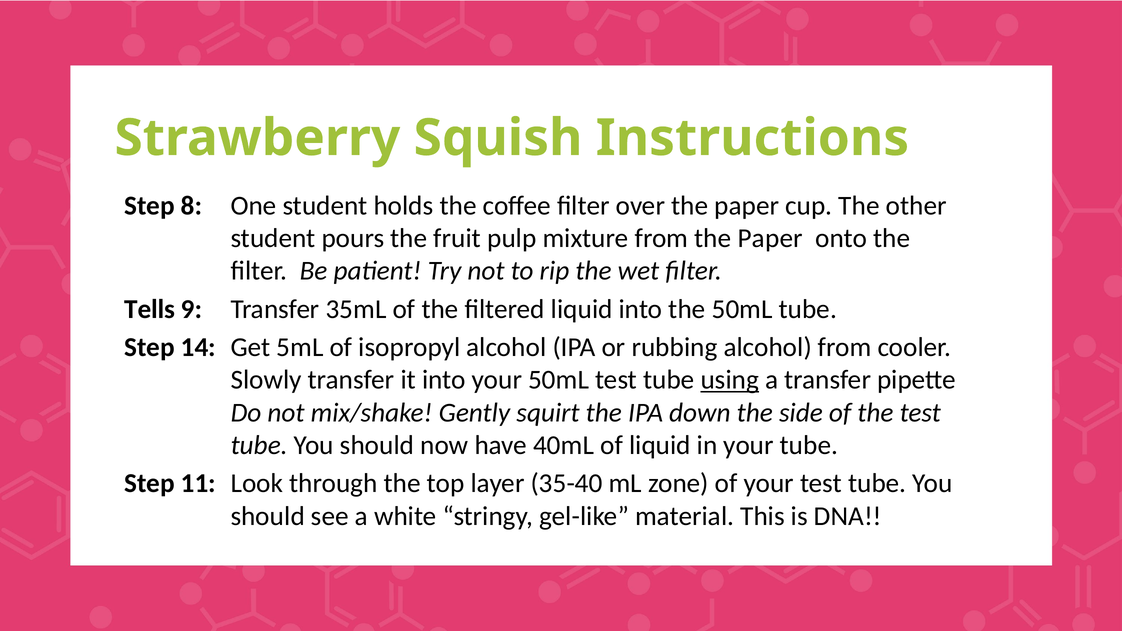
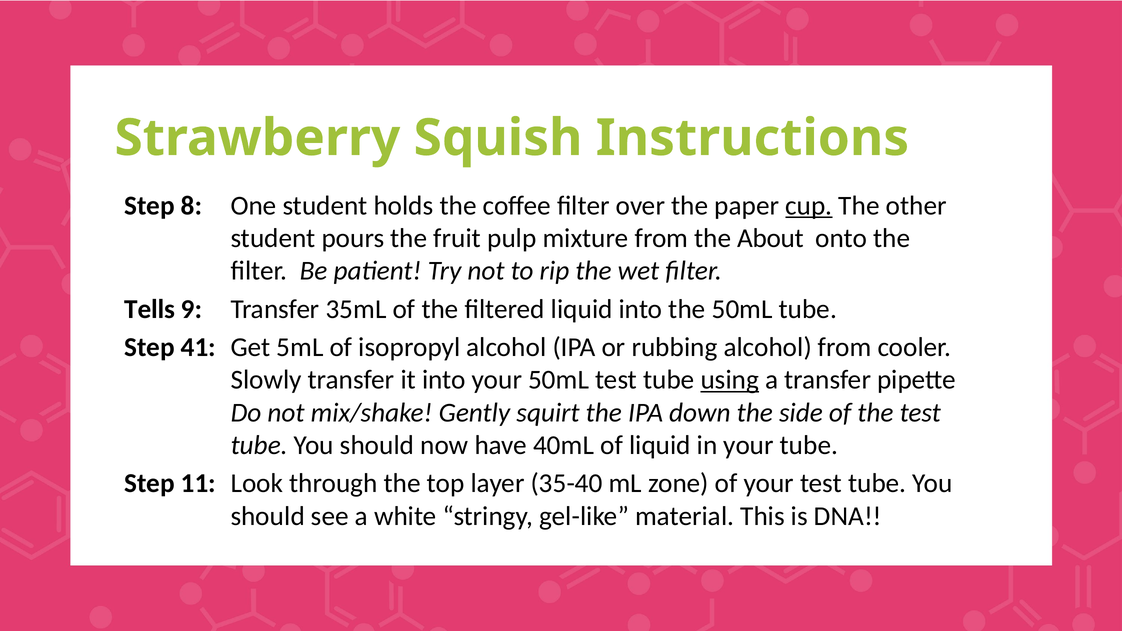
cup underline: none -> present (809, 206)
from the Paper: Paper -> About (770, 238)
14: 14 -> 41 (198, 347)
